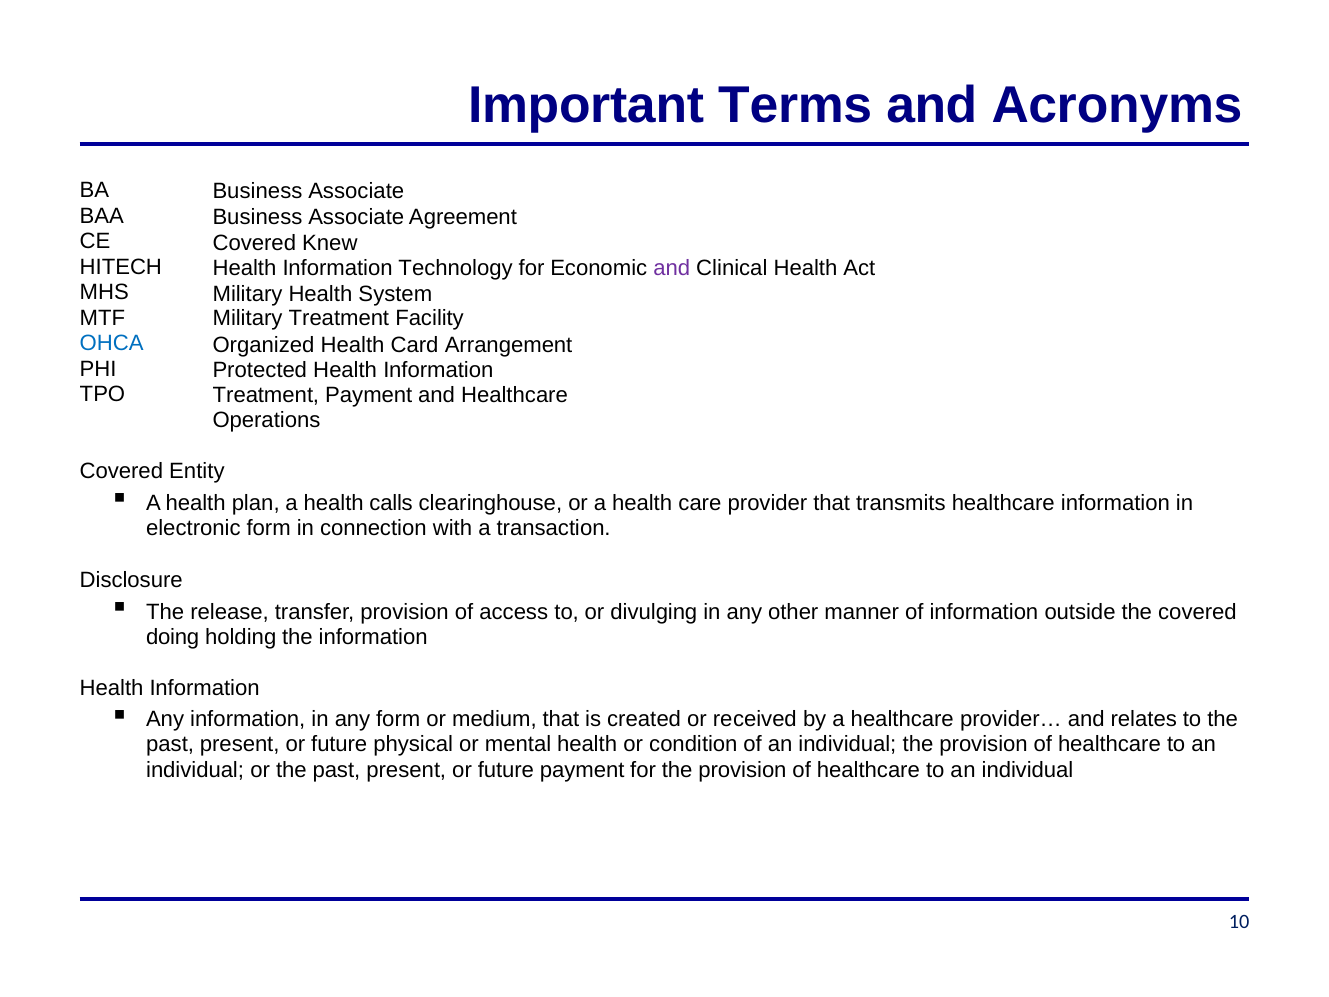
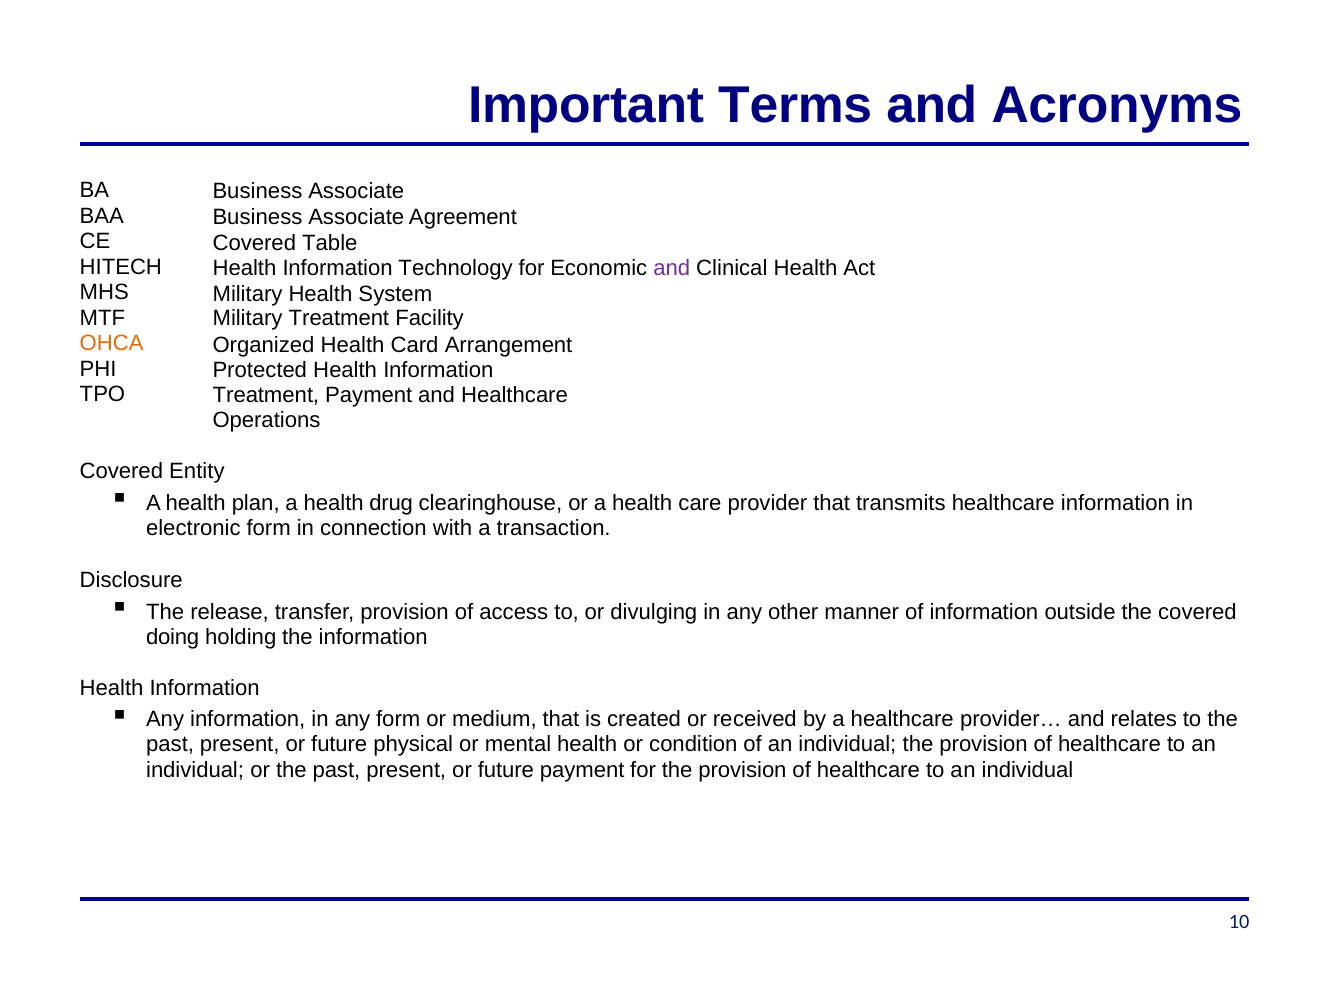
Knew: Knew -> Table (330, 243)
OHCA colour: blue -> orange (112, 343)
calls: calls -> drug (391, 503)
